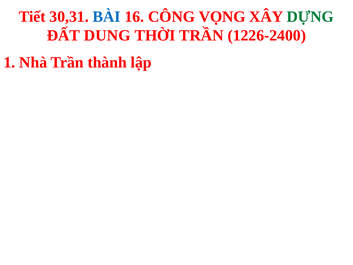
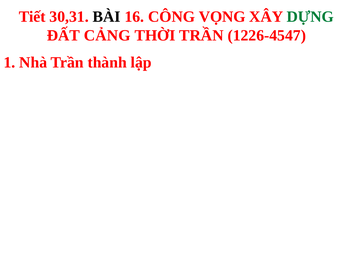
BÀI colour: blue -> black (107, 17)
DUNG: DUNG -> CẢNG (107, 36)
1226-2400: 1226-2400 -> 1226-4547 (267, 36)
